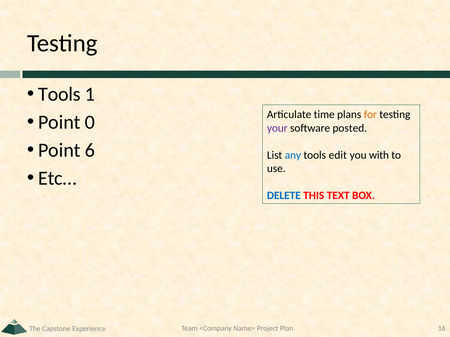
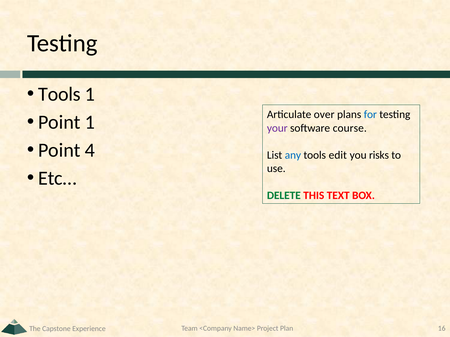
time: time -> over (324, 115)
for colour: orange -> blue (370, 115)
Point 0: 0 -> 1 (90, 122)
posted: posted -> course (350, 128)
6: 6 -> 4 (90, 150)
with: with -> risks (379, 155)
DELETE colour: blue -> green (284, 196)
